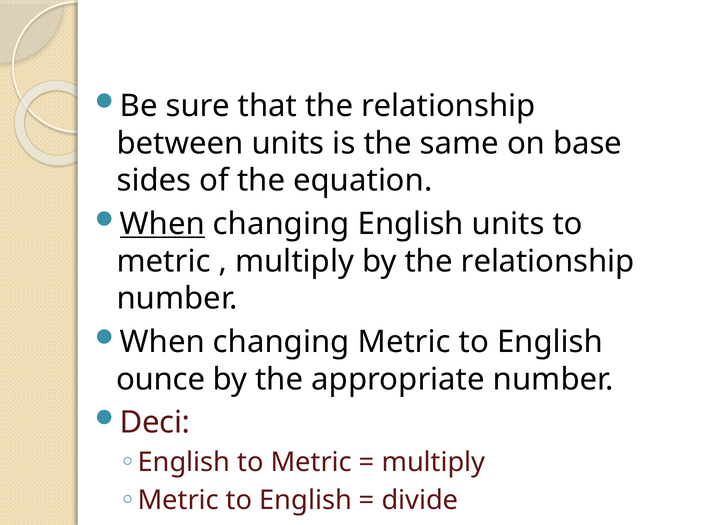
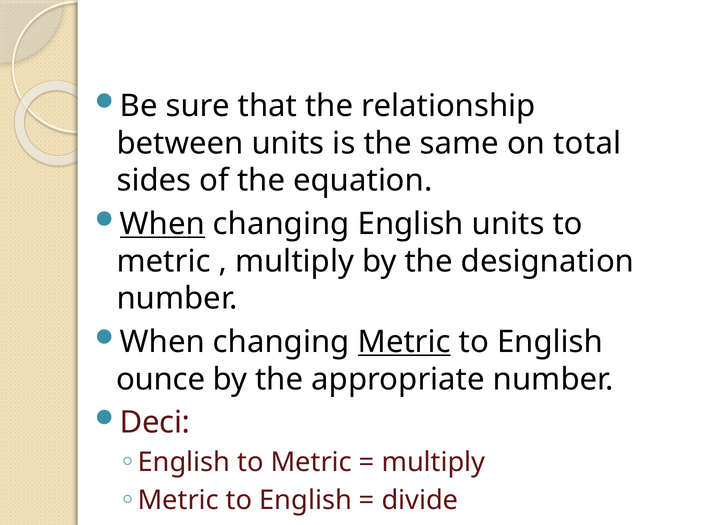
base: base -> total (587, 144)
by the relationship: relationship -> designation (547, 262)
Metric underline: none -> present (404, 342)
